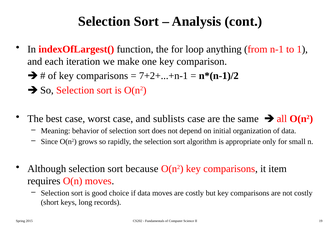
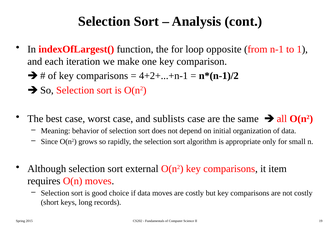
anything: anything -> opposite (224, 49)
7+2+...+n-1: 7+2+...+n-1 -> 4+2+...+n-1 (163, 76)
because: because -> external (142, 169)
